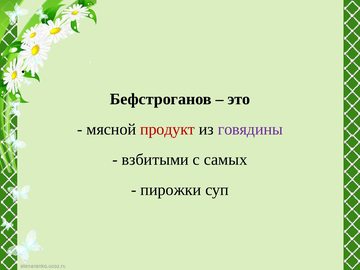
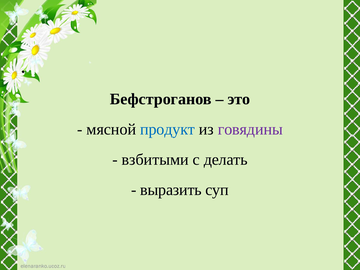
продукт colour: red -> blue (168, 129)
самых: самых -> делать (226, 160)
пирожки: пирожки -> выразить (171, 190)
